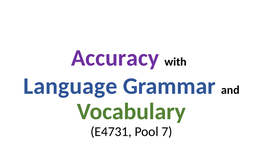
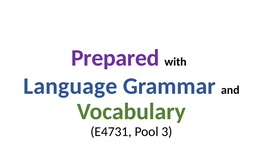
Accuracy: Accuracy -> Prepared (115, 58)
7: 7 -> 3 (167, 132)
